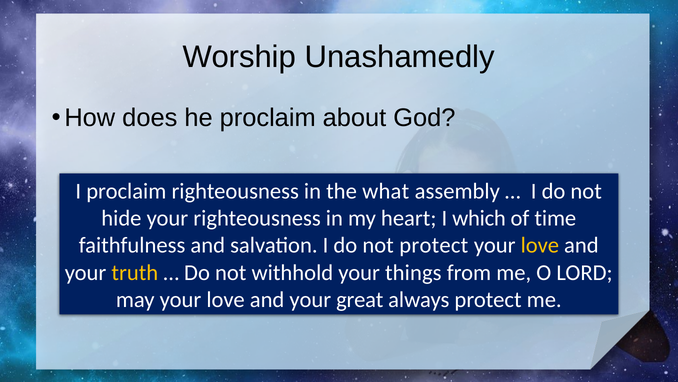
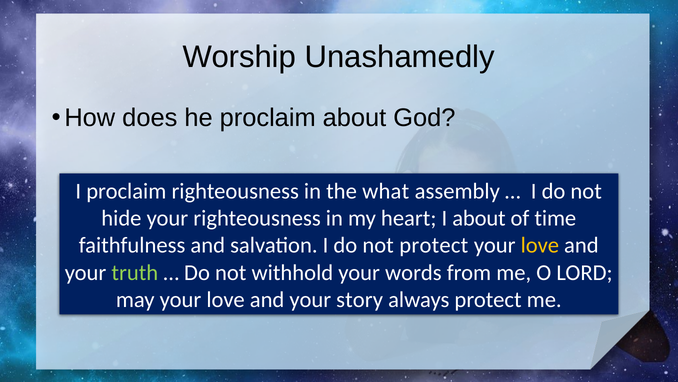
I which: which -> about (479, 218)
truth colour: yellow -> light green (135, 272)
things: things -> words (413, 272)
great: great -> story (360, 299)
